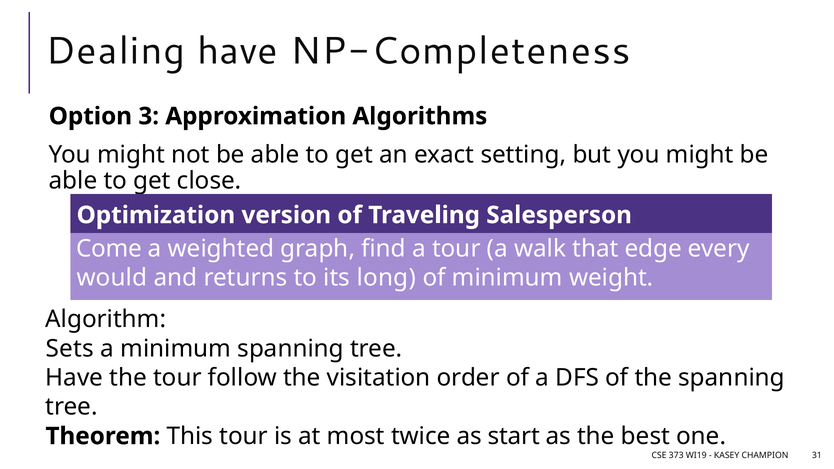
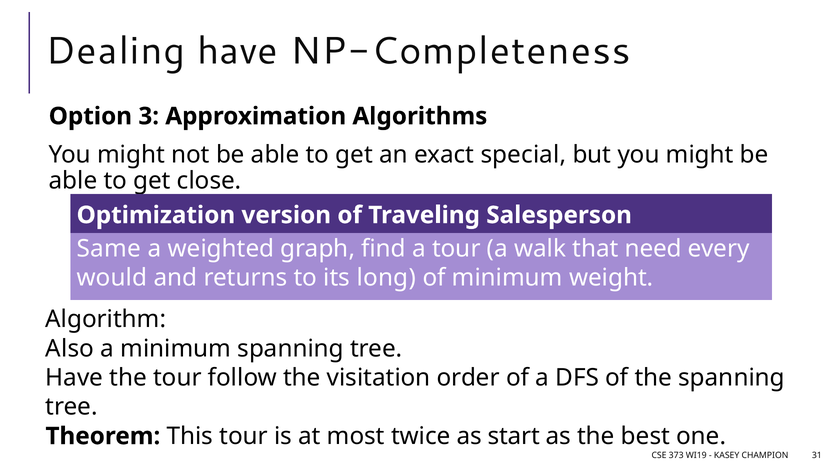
setting: setting -> special (523, 155)
Come: Come -> Same (109, 249)
edge: edge -> need (653, 249)
Sets: Sets -> Also (70, 349)
